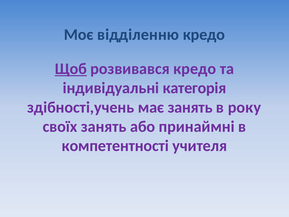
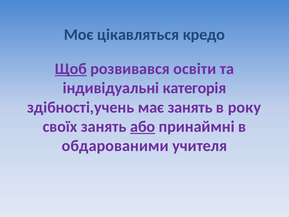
відділенню: відділенню -> цікавляться (138, 35)
розвивався кредо: кредо -> освіти (195, 69)
або underline: none -> present (143, 126)
компетентності: компетентності -> обдарованими (115, 146)
